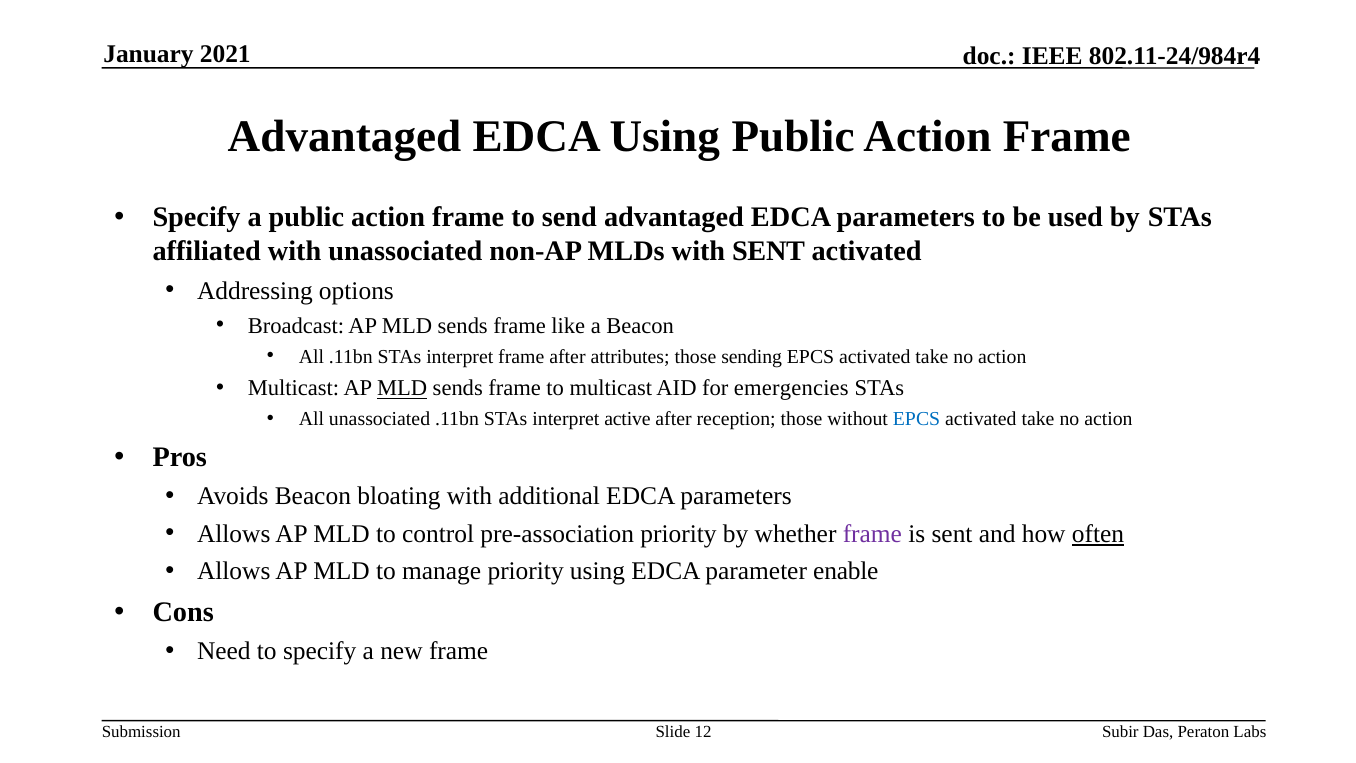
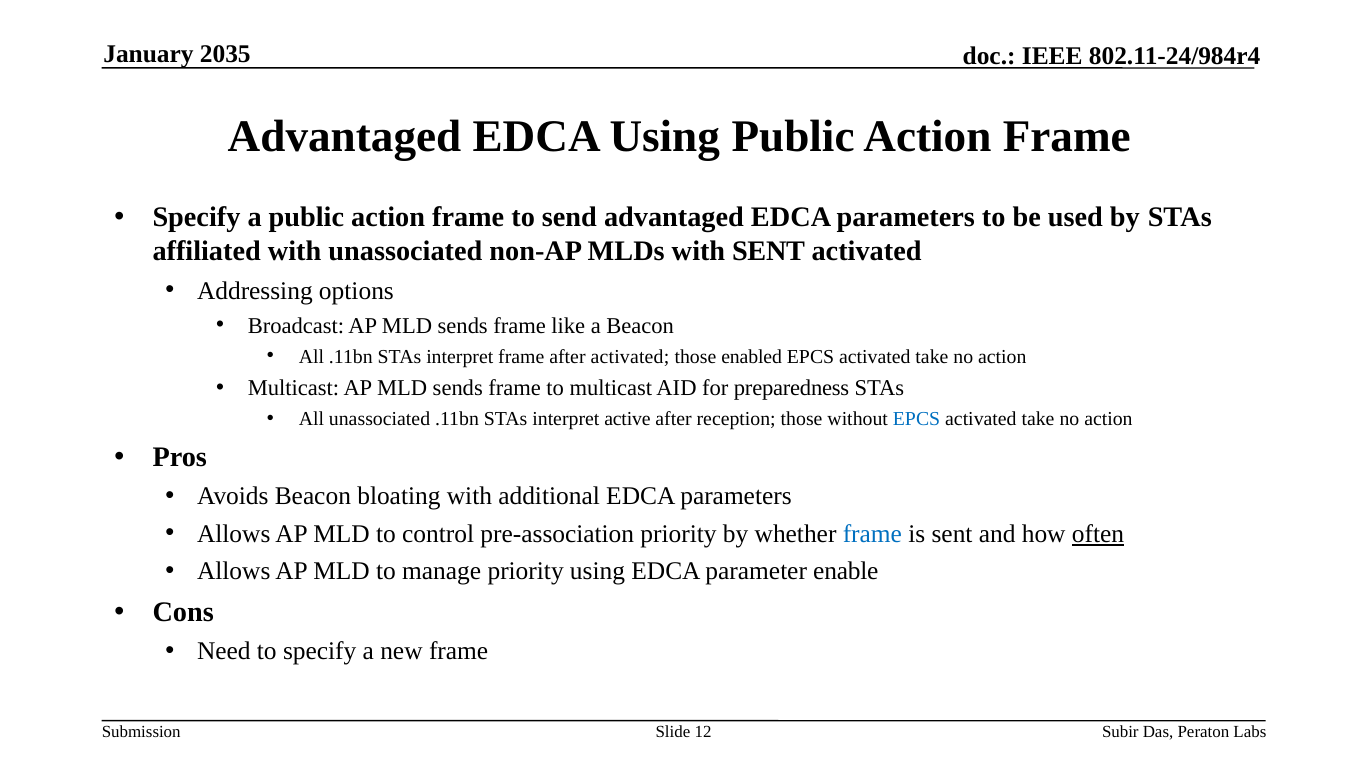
2021: 2021 -> 2035 (225, 54)
after attributes: attributes -> activated (630, 356)
sending: sending -> enabled (752, 356)
MLD underline: present -> none (402, 388)
emergencies: emergencies -> preparedness (792, 388)
frame colour: purple -> blue (872, 534)
